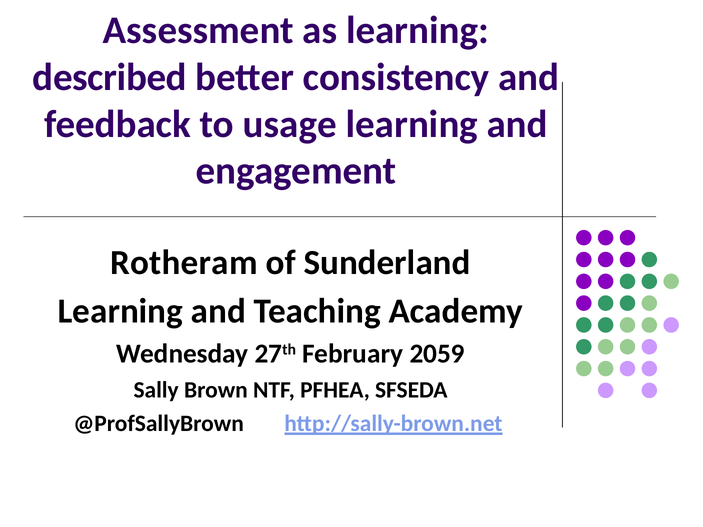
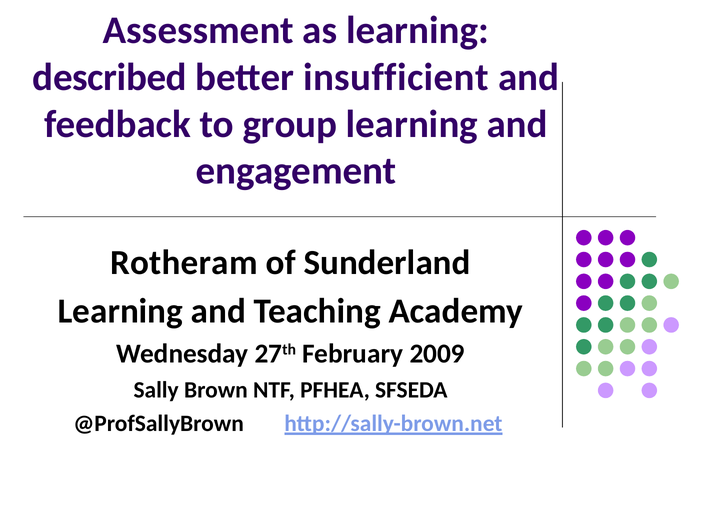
consistency: consistency -> insufficient (396, 77)
usage: usage -> group (290, 124)
2059: 2059 -> 2009 (437, 354)
